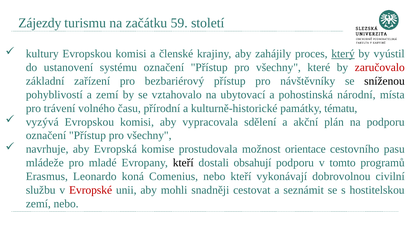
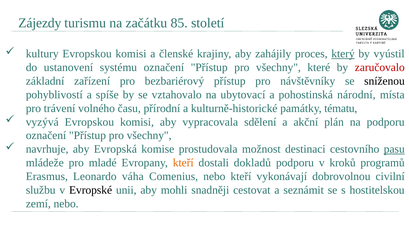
59: 59 -> 85 (179, 23)
a zemí: zemí -> spíše (107, 95)
orientace: orientace -> destinaci (305, 149)
pasu underline: none -> present (394, 149)
kteří colour: black -> orange (183, 163)
obsahují: obsahují -> dokladů (252, 163)
tomto: tomto -> kroků (343, 163)
koná: koná -> váha (133, 177)
Evropské colour: red -> black (91, 190)
